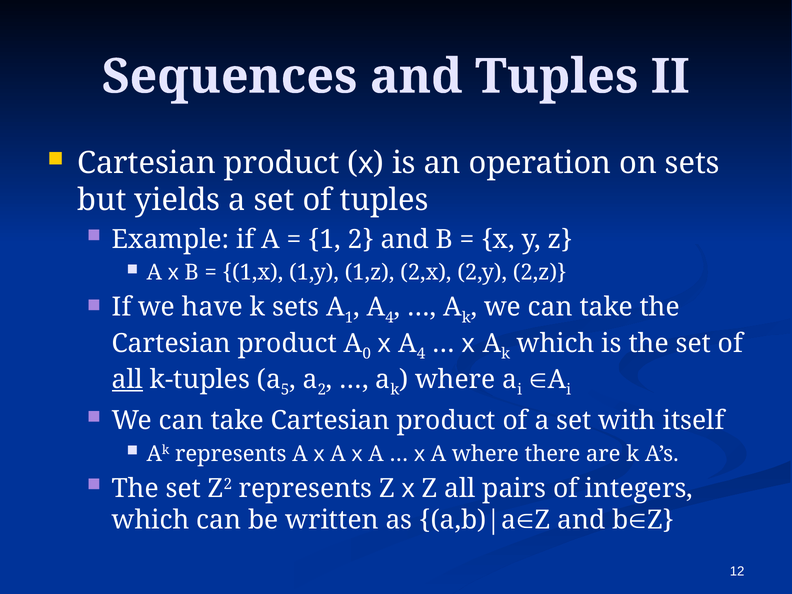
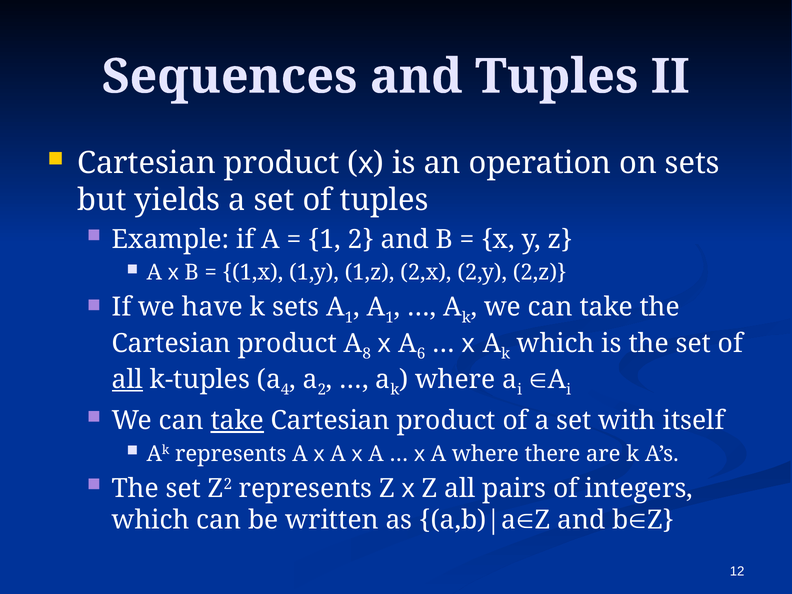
4: 4 -> 1 (390, 318)
0: 0 -> 8 (367, 354)
x A 4: 4 -> 6 (421, 354)
5: 5 -> 4 (285, 390)
take underline: none -> present (237, 421)
